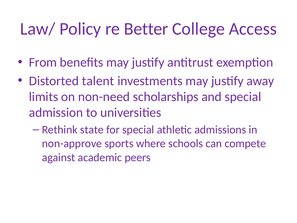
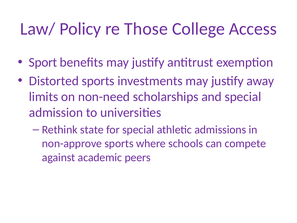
Better: Better -> Those (146, 29)
From: From -> Sport (43, 62)
Distorted talent: talent -> sports (98, 81)
